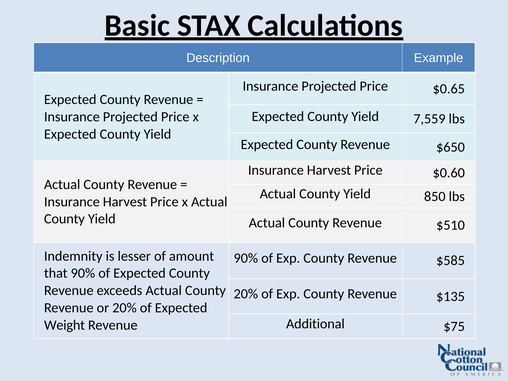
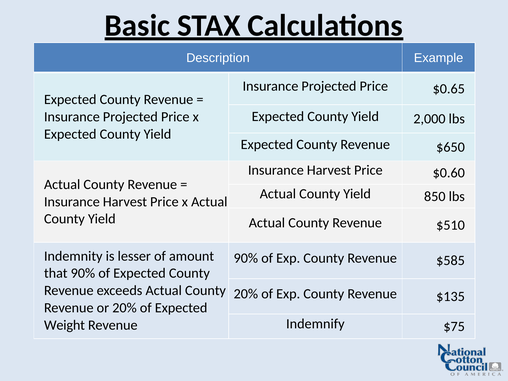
7,559: 7,559 -> 2,000 (429, 119)
Additional: Additional -> Indemnify (315, 324)
